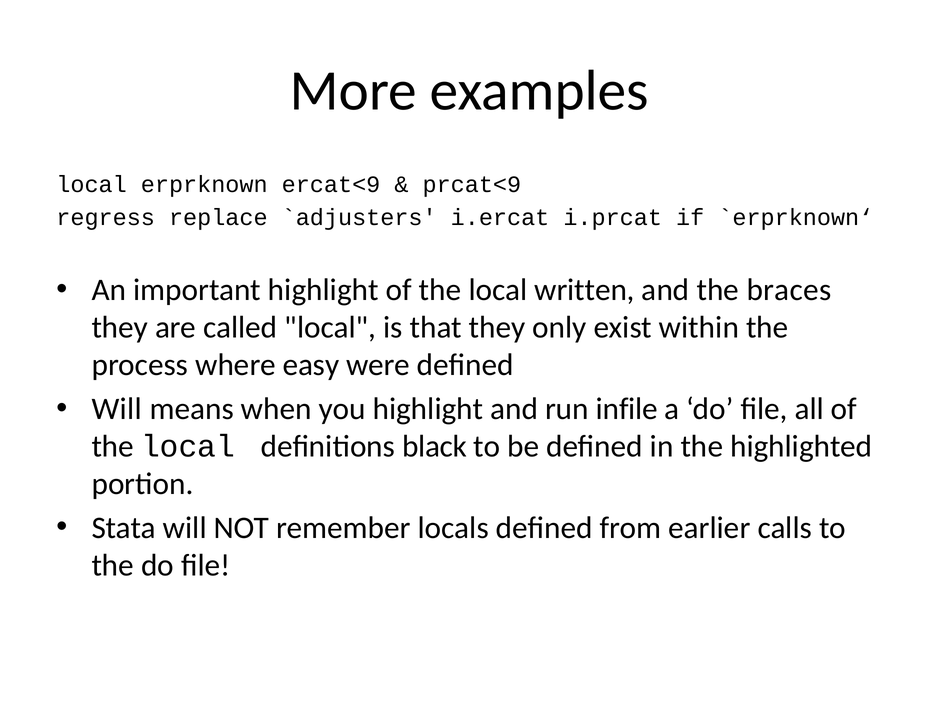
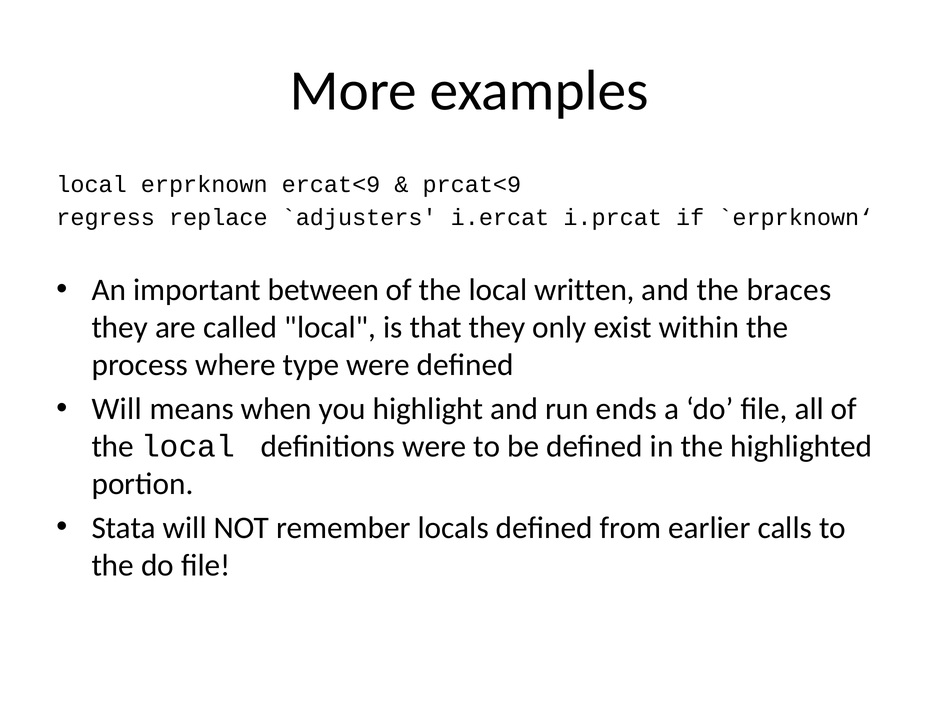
important highlight: highlight -> between (323, 290)
easy: easy -> type (311, 365)
infile: infile -> ends (627, 409)
definitions black: black -> were (434, 447)
